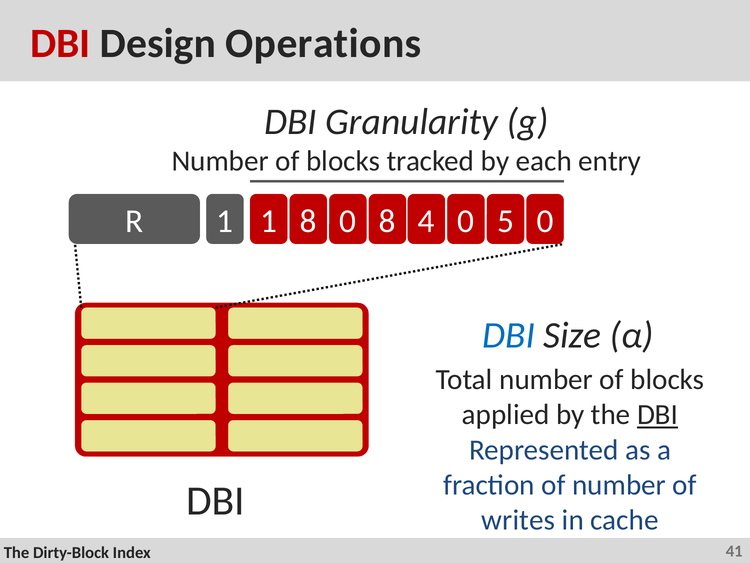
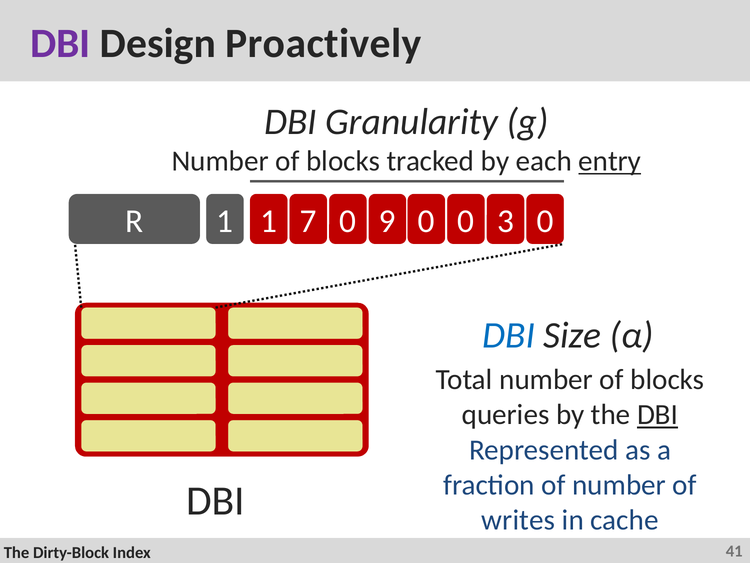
DBI colour: red -> purple (60, 44)
Operations: Operations -> Proactively (323, 44)
entry underline: none -> present (610, 161)
1 8: 8 -> 7 (308, 221)
0 8: 8 -> 9 (387, 221)
1 4: 4 -> 0 (426, 221)
5: 5 -> 3 (505, 221)
applied: applied -> queries (506, 414)
